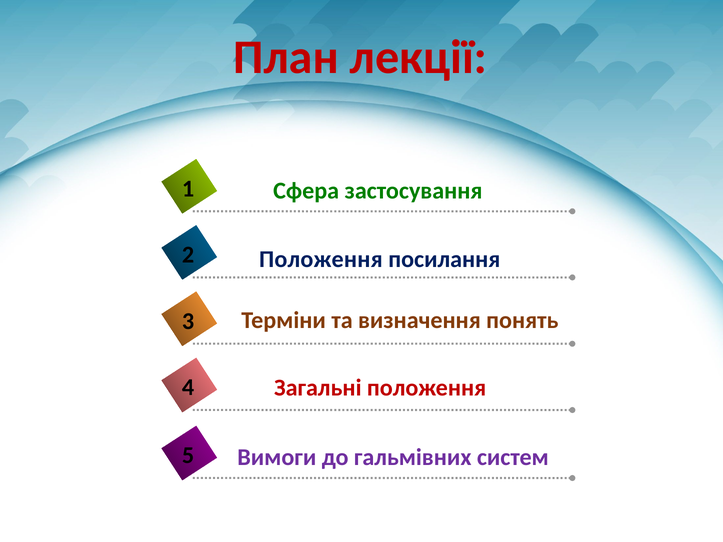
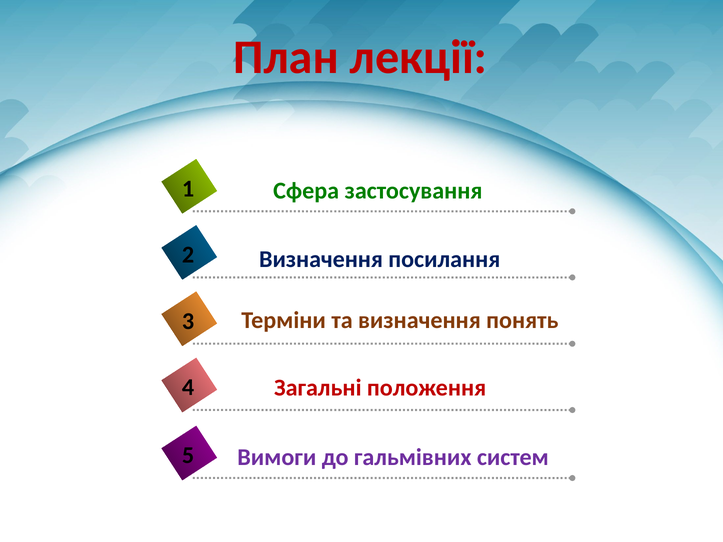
Положення: Положення -> Визначення (321, 260)
